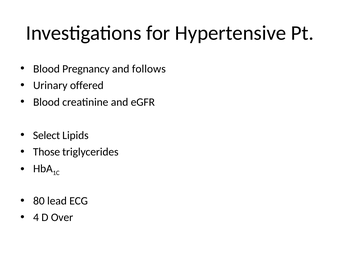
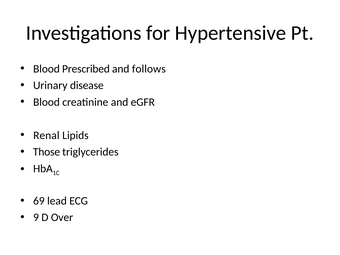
Pregnancy: Pregnancy -> Prescribed (86, 69)
offered: offered -> disease (87, 85)
Select: Select -> Renal (46, 135)
80: 80 -> 69 (39, 201)
4: 4 -> 9 (36, 217)
